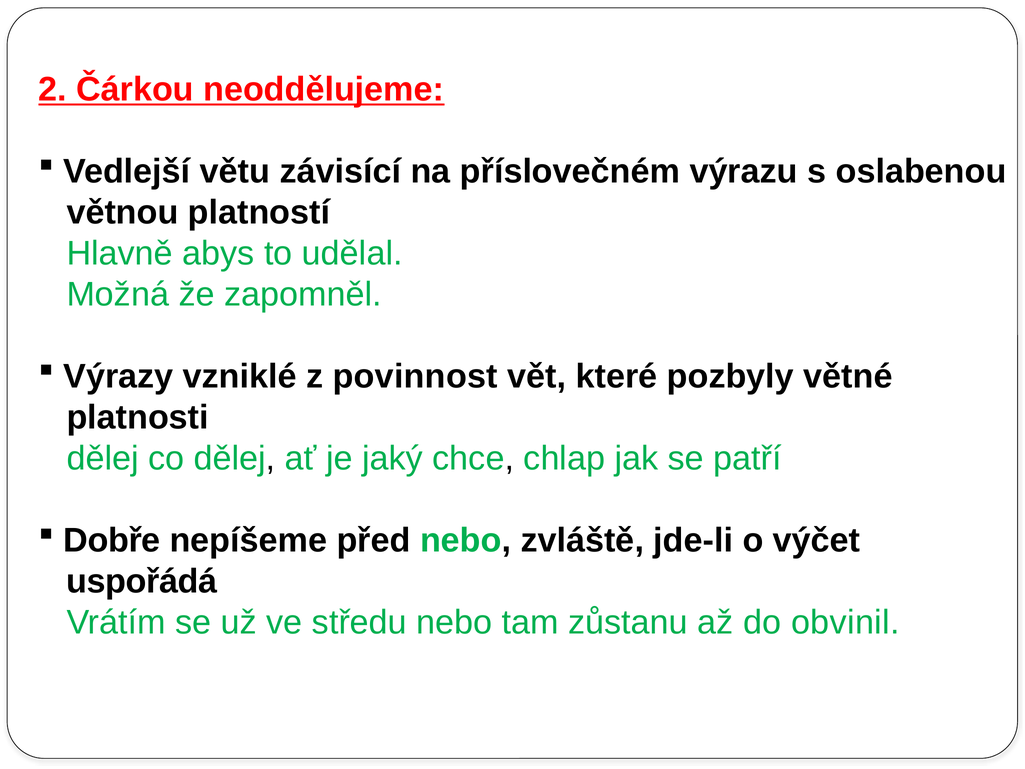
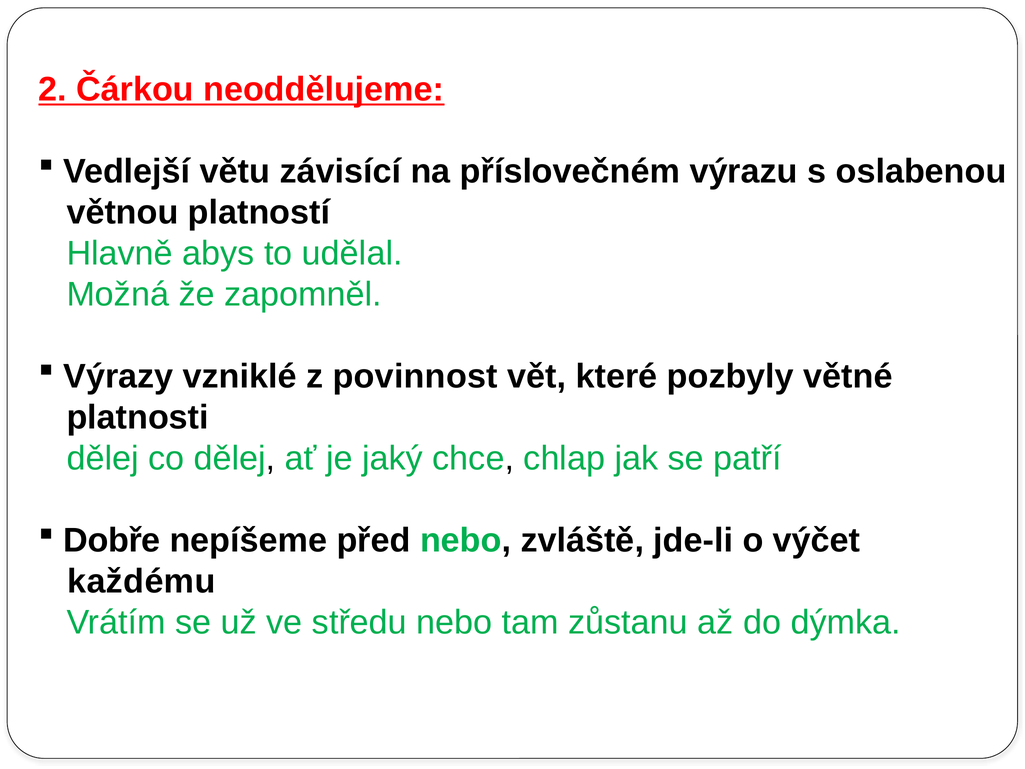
uspořádá: uspořádá -> každému (141, 581)
obvinil: obvinil -> dýmka (846, 622)
